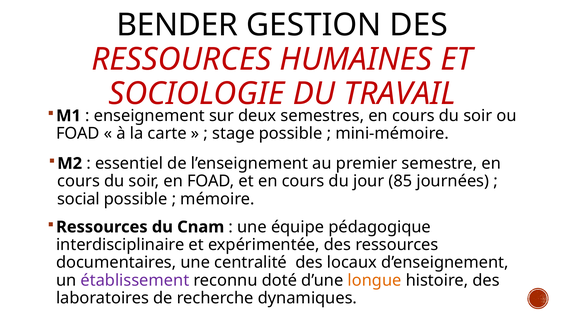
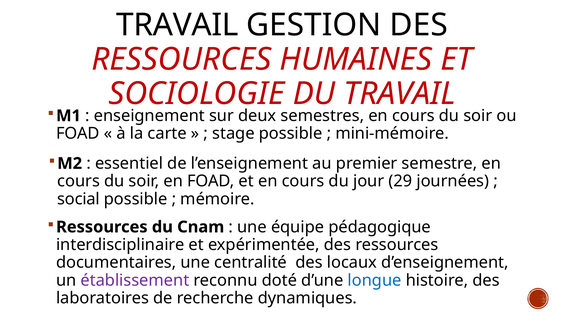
BENDER: BENDER -> TRAVAIL (177, 25)
85: 85 -> 29 (400, 181)
longue colour: orange -> blue (375, 280)
